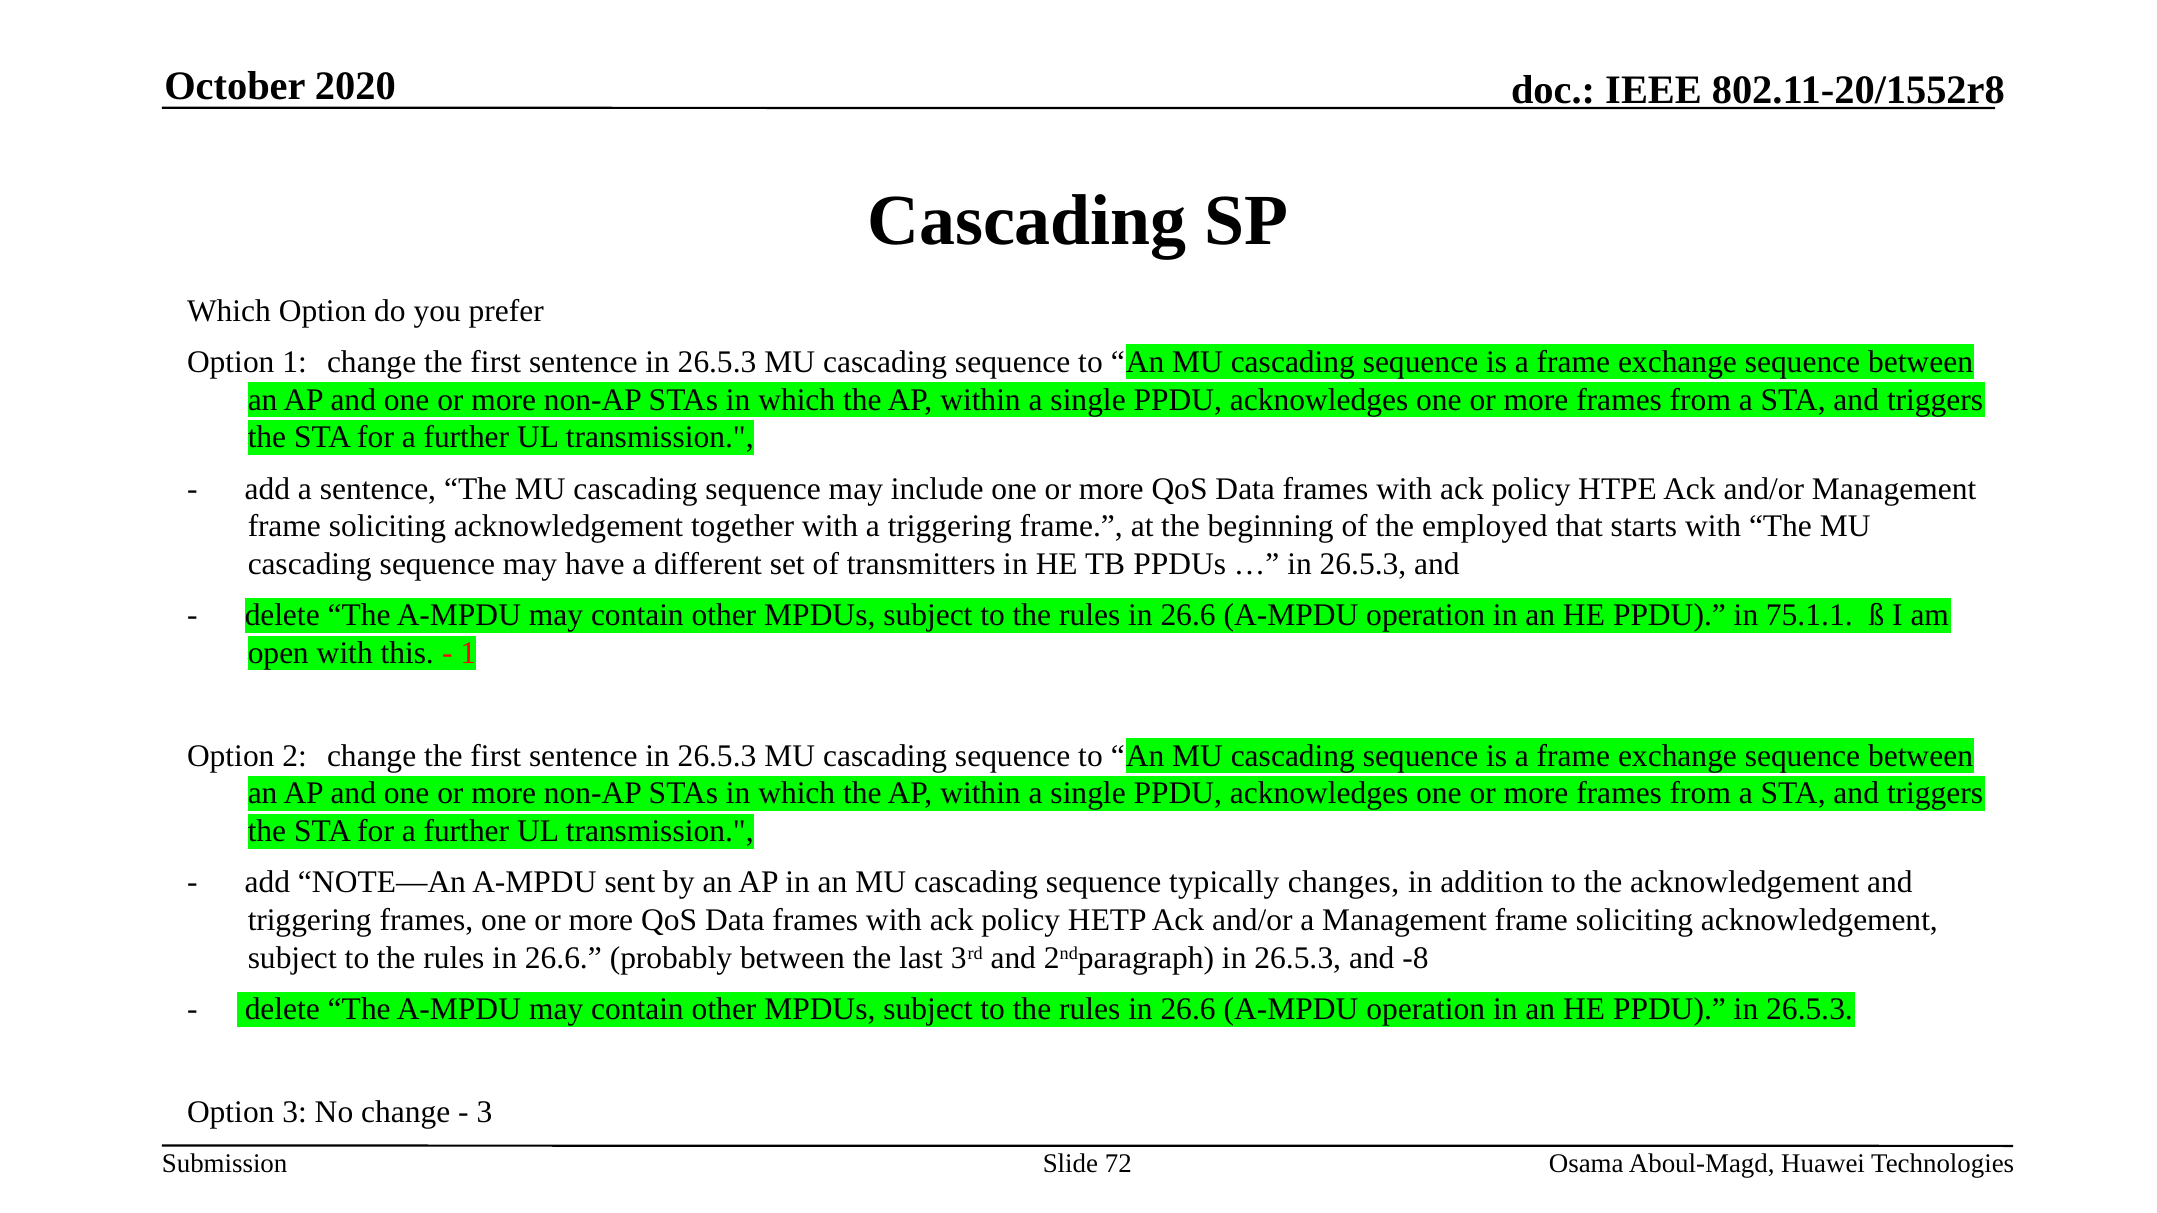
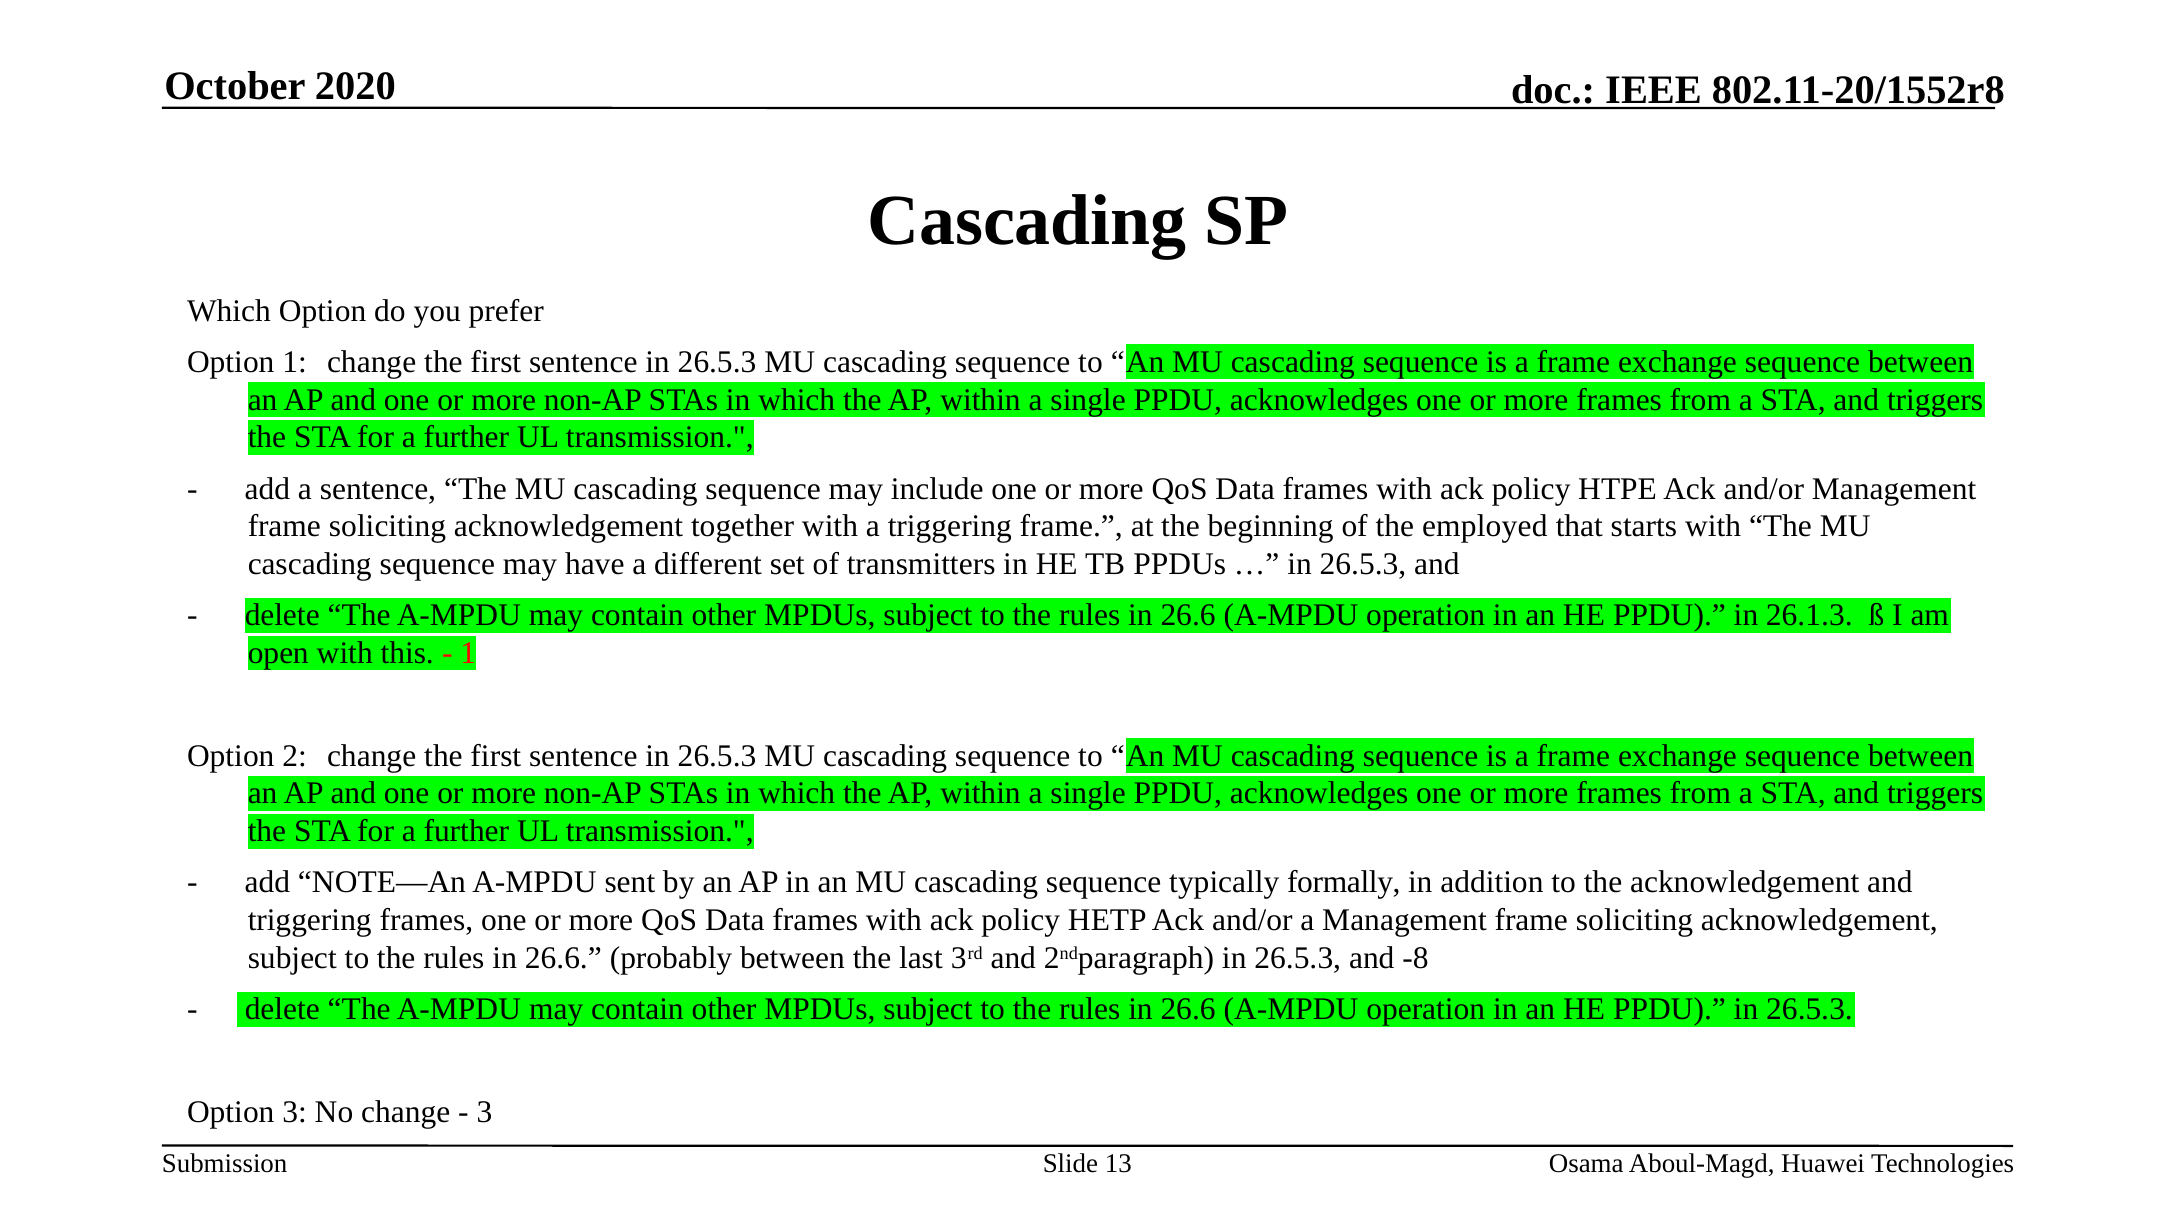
75.1.1: 75.1.1 -> 26.1.3 (1809, 616)
changes: changes -> formally (1344, 883)
72: 72 -> 13 (1118, 1164)
